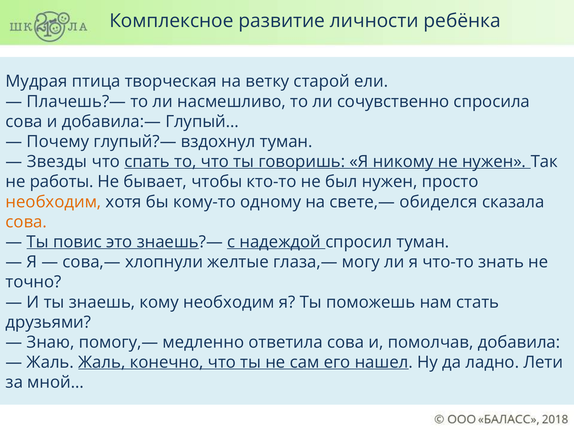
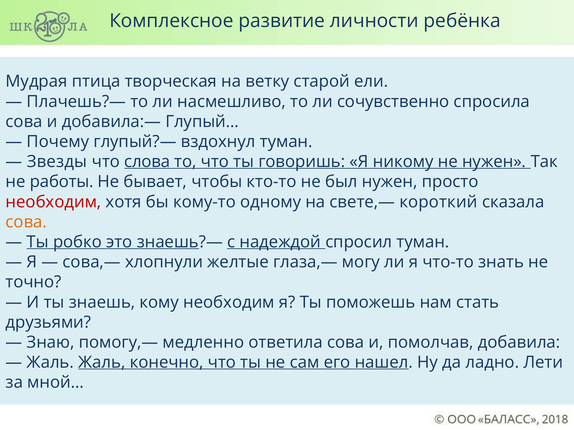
спать: спать -> слова (147, 162)
необходим colour: orange -> red (53, 202)
обиделся: обиделся -> короткий (438, 202)
повис: повис -> робко (77, 242)
